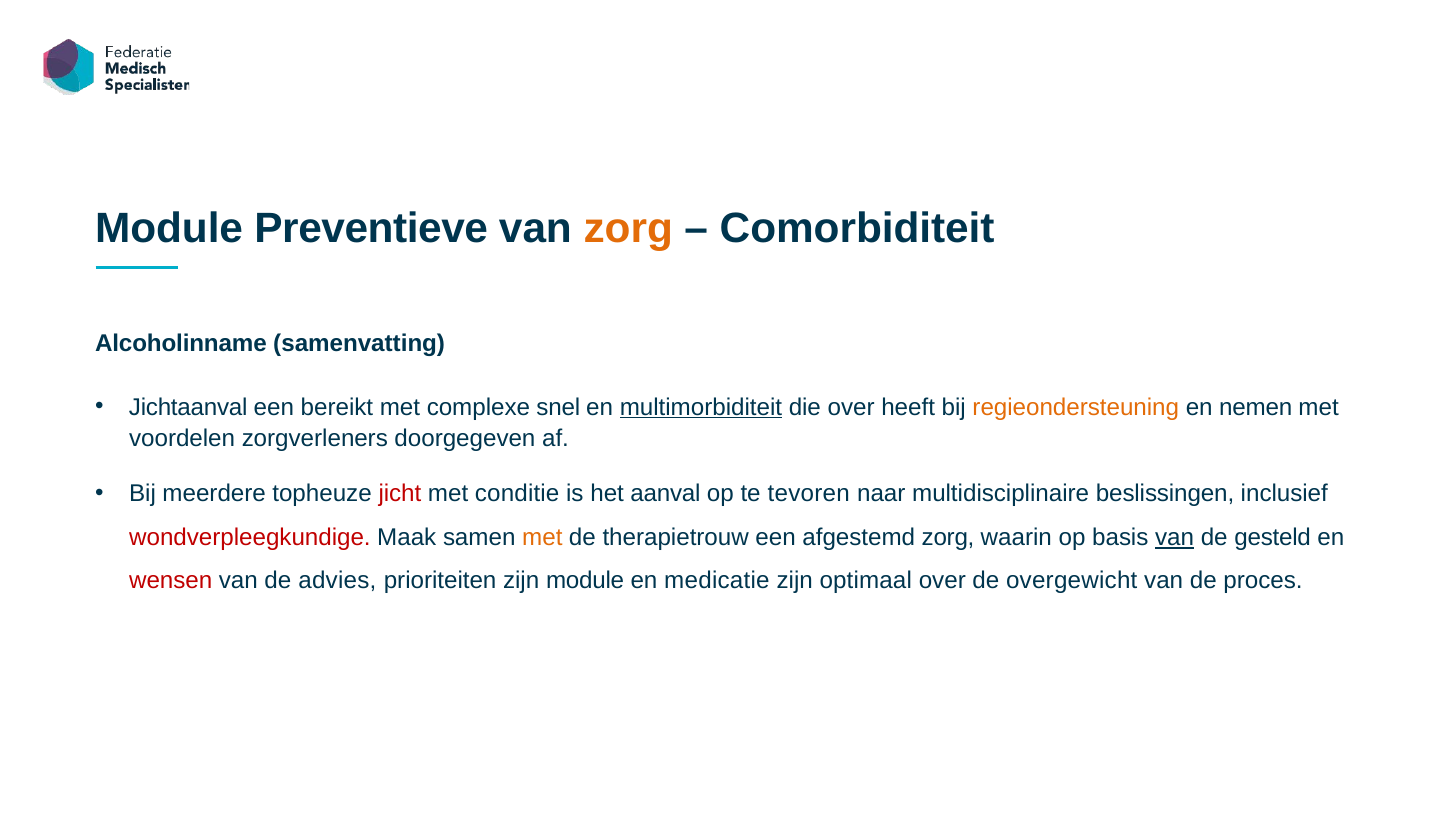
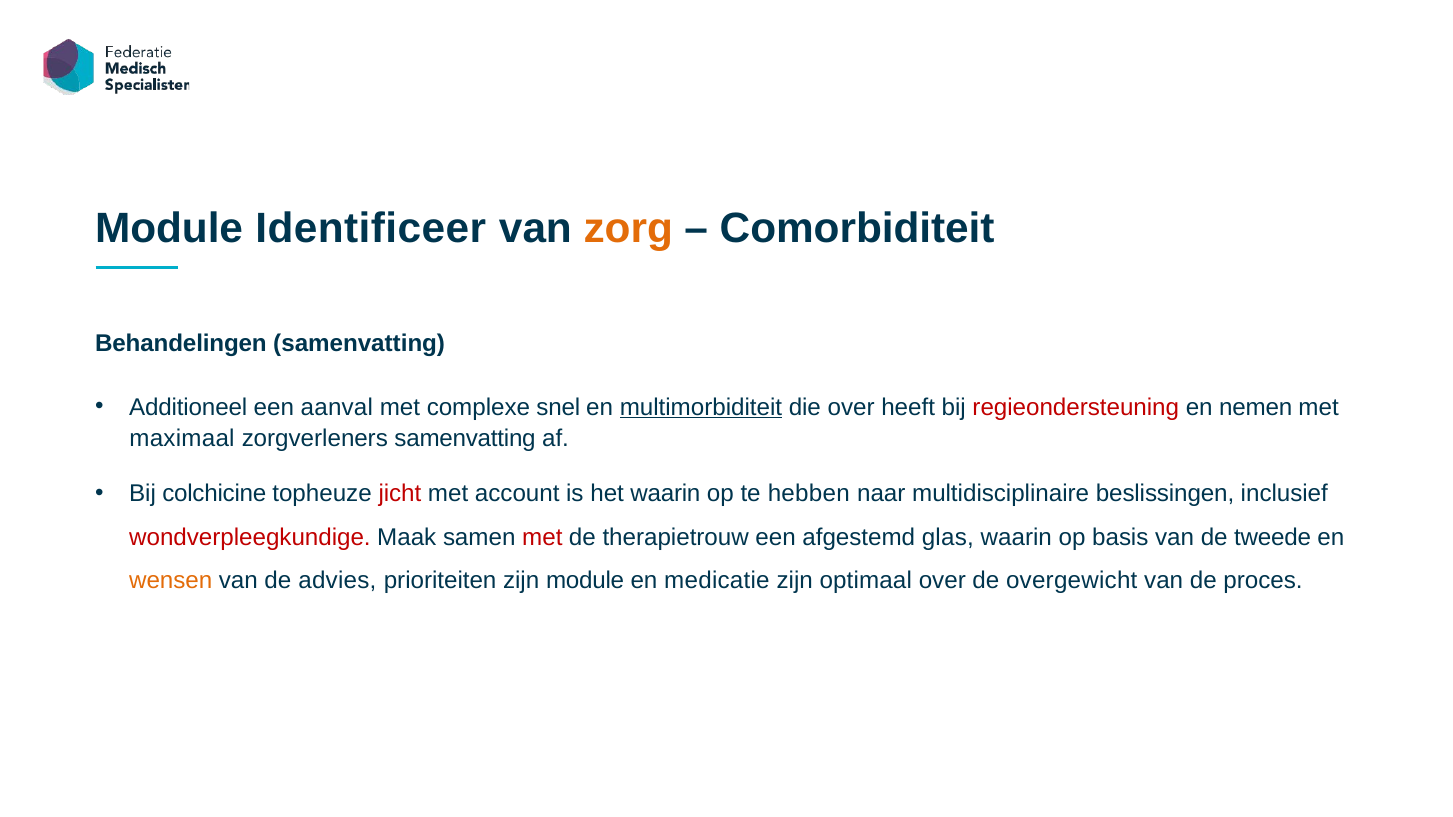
Preventieve: Preventieve -> Identificeer (371, 229)
Alcoholinname: Alcoholinname -> Behandelingen (181, 344)
Jichtaanval: Jichtaanval -> Additioneel (188, 407)
bereikt: bereikt -> aanval (337, 407)
regieondersteuning colour: orange -> red (1076, 407)
voordelen: voordelen -> maximaal (182, 438)
zorgverleners doorgegeven: doorgegeven -> samenvatting (465, 438)
meerdere: meerdere -> colchicine (214, 494)
conditie: conditie -> account (517, 494)
het aanval: aanval -> waarin (665, 494)
tevoren: tevoren -> hebben (809, 494)
met colour: orange -> red (542, 538)
afgestemd zorg: zorg -> glas (948, 538)
van underline: present -> none (1175, 538)
gesteld: gesteld -> tweede (1273, 538)
wensen colour: red -> orange (171, 581)
